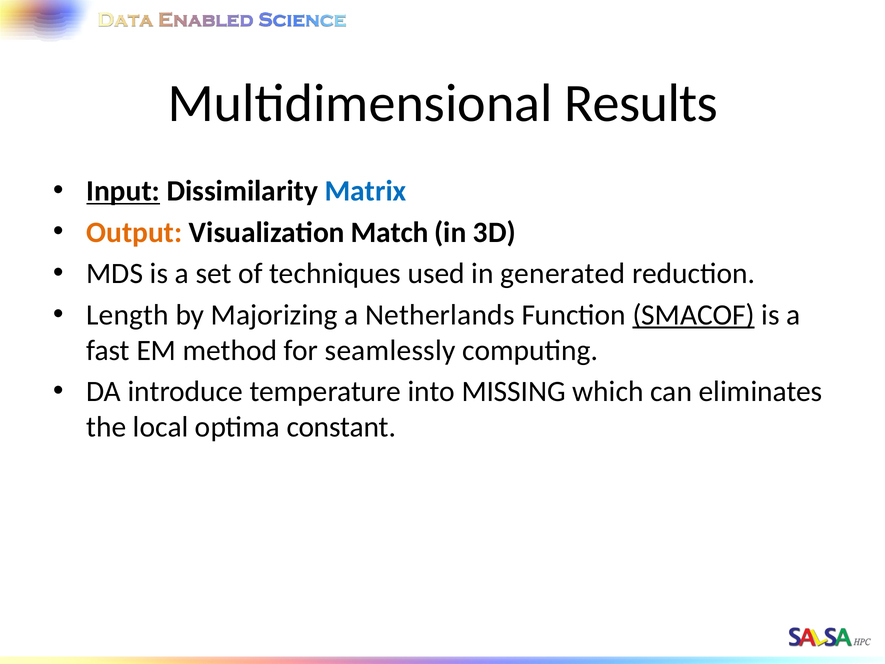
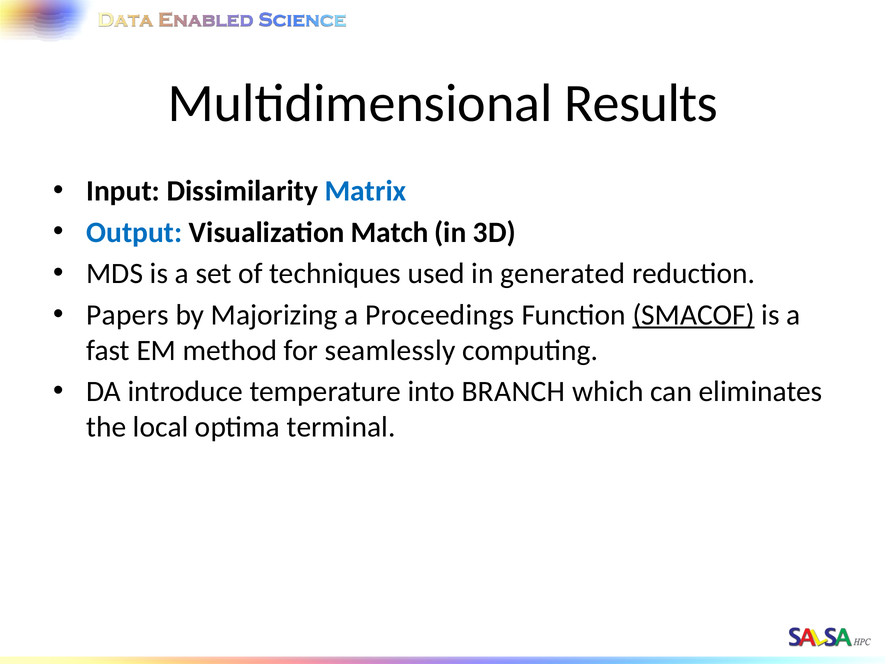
Input underline: present -> none (123, 191)
Output colour: orange -> blue (134, 232)
Length: Length -> Papers (128, 315)
Netherlands: Netherlands -> Proceedings (440, 315)
MISSING: MISSING -> BRANCH (513, 391)
constant: constant -> terminal (341, 427)
